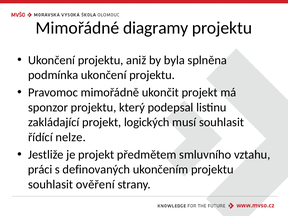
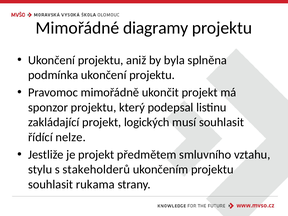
práci: práci -> stylu (40, 169)
definovaných: definovaných -> stakeholderů (96, 169)
ověření: ověření -> rukama (95, 184)
